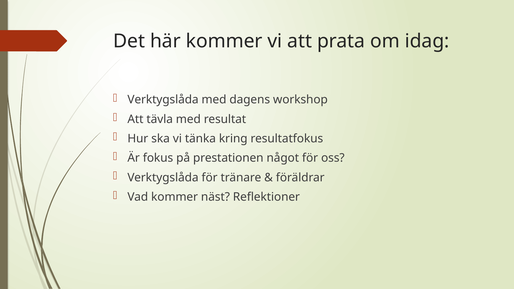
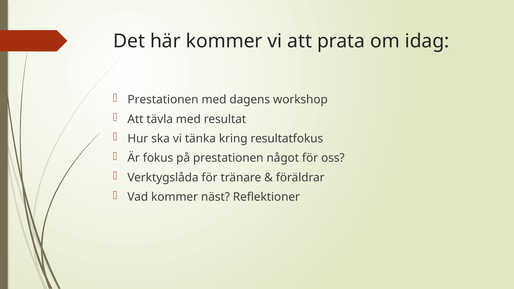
Verktygslåda: Verktygslåda -> Prestationen (163, 100)
